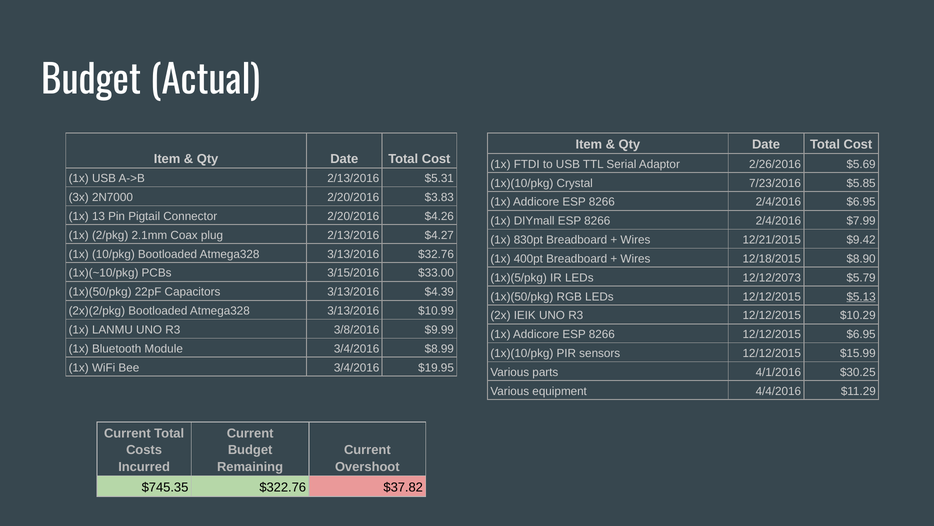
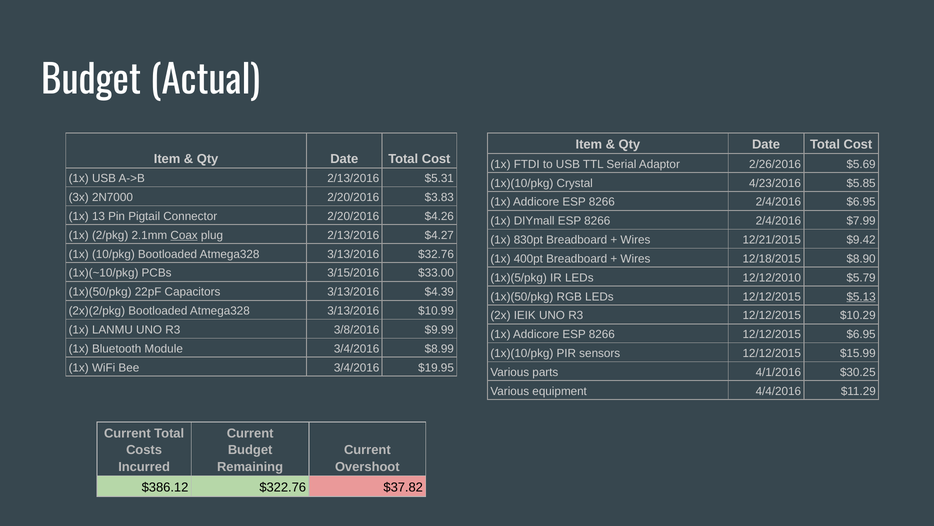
7/23/2016: 7/23/2016 -> 4/23/2016 (775, 183)
Coax underline: none -> present (184, 235)
12/12/2073: 12/12/2073 -> 12/12/2010 (772, 277)
$745.35: $745.35 -> $386.12 (165, 487)
